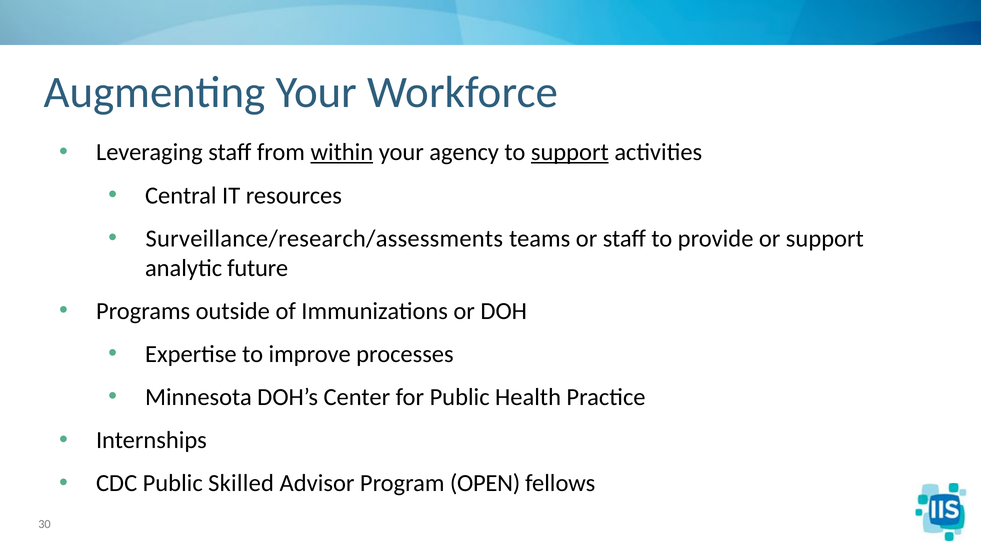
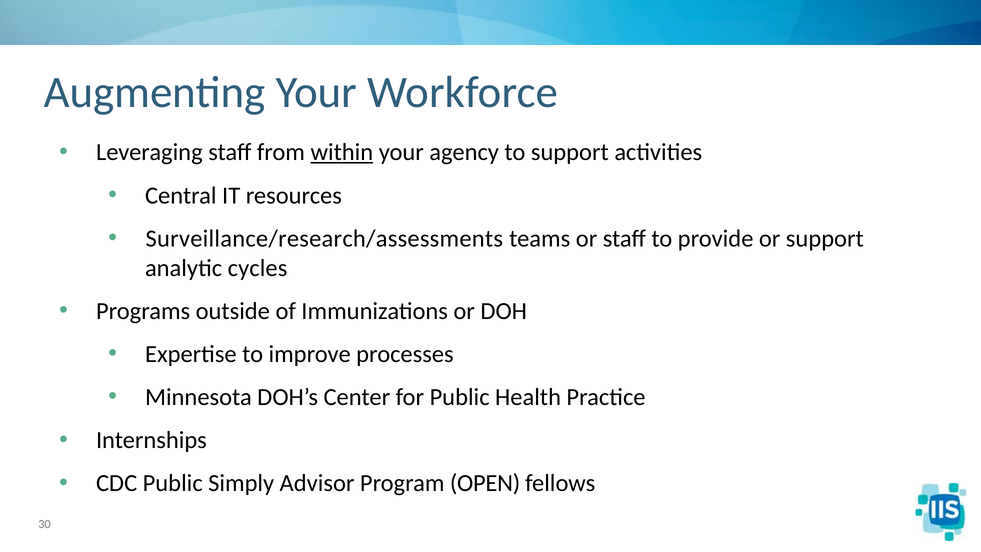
support underline: present -> none (570, 152)
future: future -> cycles (258, 268)
Skilled: Skilled -> Simply (241, 483)
